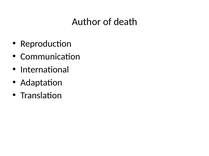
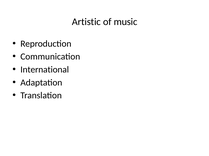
Author: Author -> Artistic (86, 22)
death: death -> music (126, 22)
